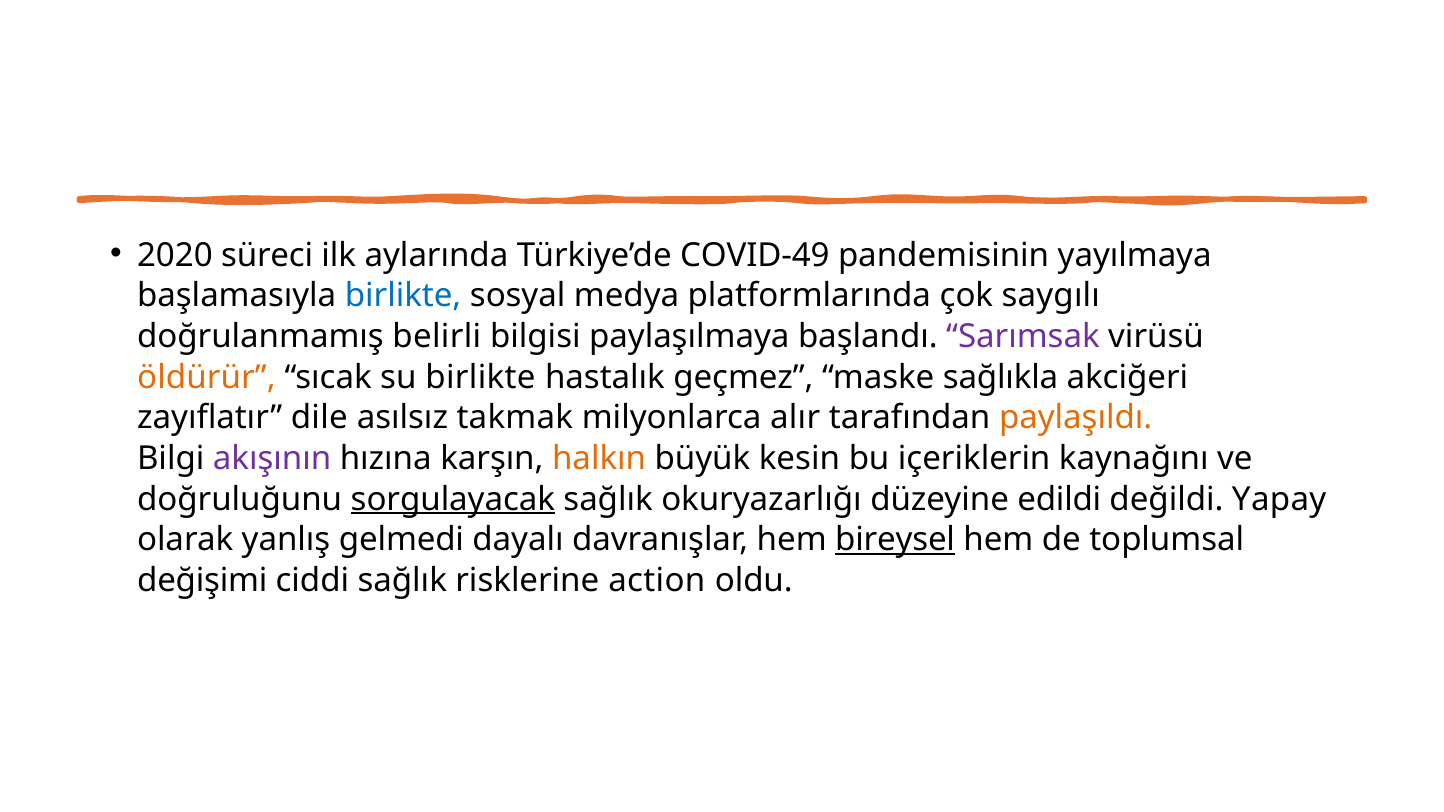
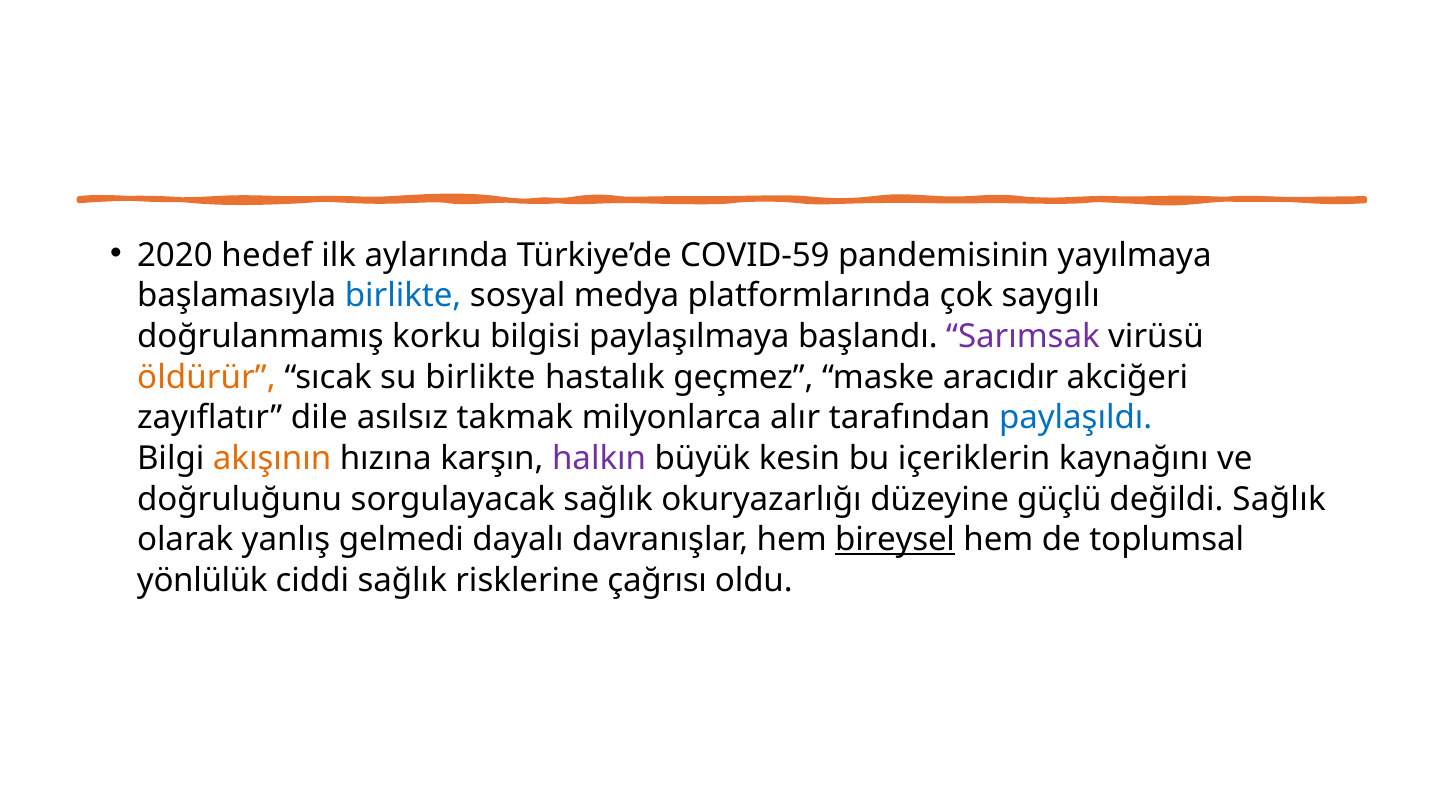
süreci: süreci -> hedef (267, 255)
COVID-49: COVID-49 -> COVID-59 (755, 255)
belirli: belirli -> korku (437, 337)
sağlıkla: sağlıkla -> aracıdır (1001, 377)
paylaşıldı colour: orange -> blue (1076, 418)
akışının colour: purple -> orange (272, 459)
halkın colour: orange -> purple (599, 459)
sorgulayacak underline: present -> none (453, 499)
edildi: edildi -> güçlü (1059, 499)
değildi Yapay: Yapay -> Sağlık (1279, 499)
değişimi: değişimi -> yönlülük (202, 581)
action: action -> çağrısı (657, 581)
